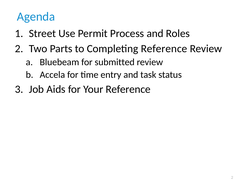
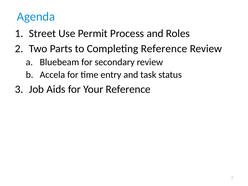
submitted: submitted -> secondary (115, 62)
